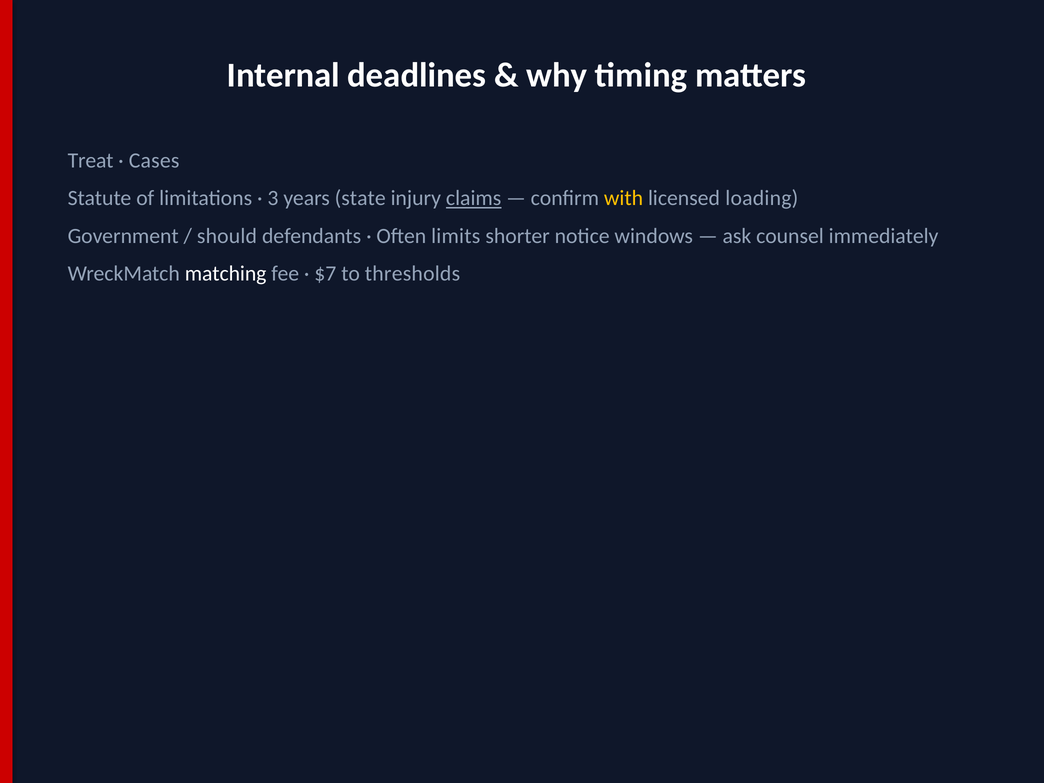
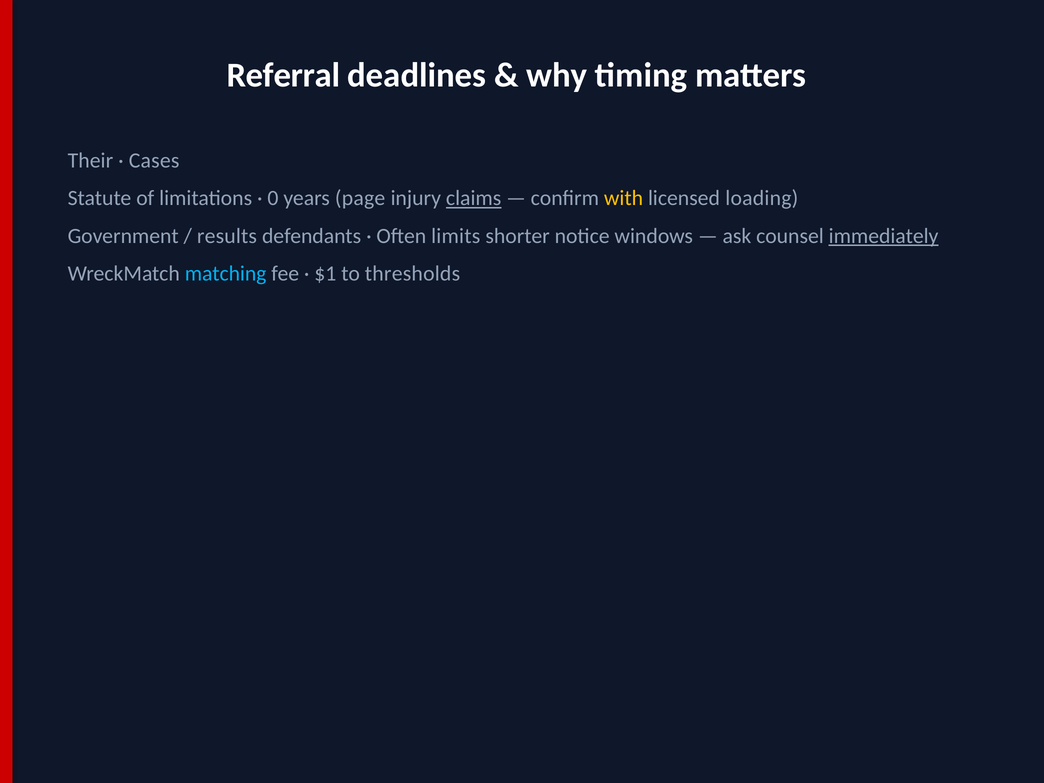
Internal: Internal -> Referral (283, 75)
Treat: Treat -> Their (90, 161)
3: 3 -> 0 (273, 198)
state: state -> page (360, 198)
should: should -> results (227, 236)
immediately underline: none -> present (884, 236)
matching colour: white -> light blue (226, 274)
$7: $7 -> $1 (325, 274)
